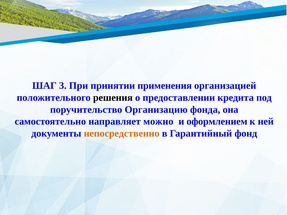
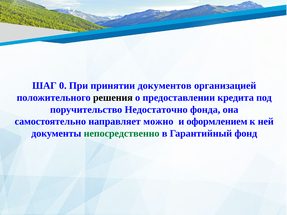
3: 3 -> 0 (63, 86)
применения: применения -> документов (165, 86)
Организацию: Организацию -> Недостаточно (156, 110)
непосредственно colour: orange -> green (122, 134)
